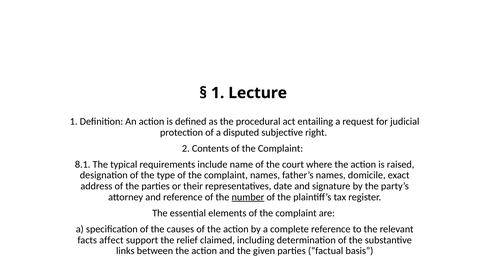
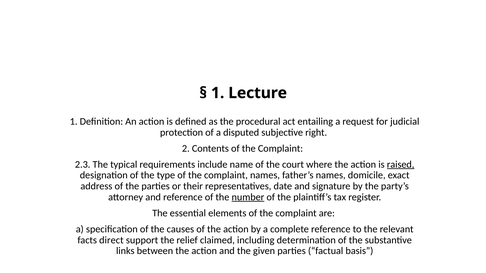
8.1: 8.1 -> 2.3 (83, 165)
raised underline: none -> present (401, 165)
affect: affect -> direct (111, 240)
